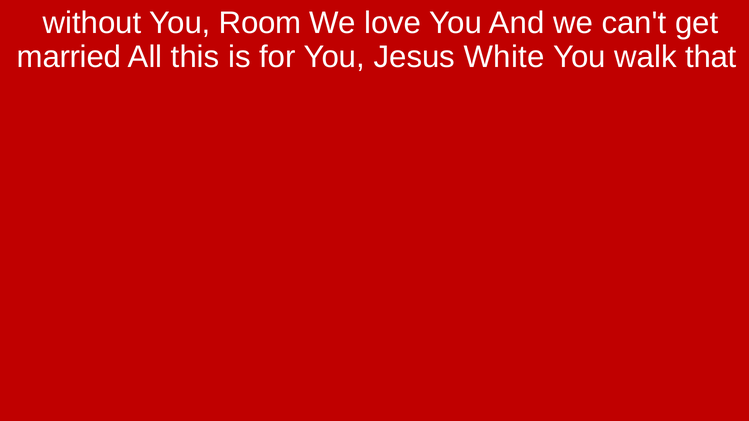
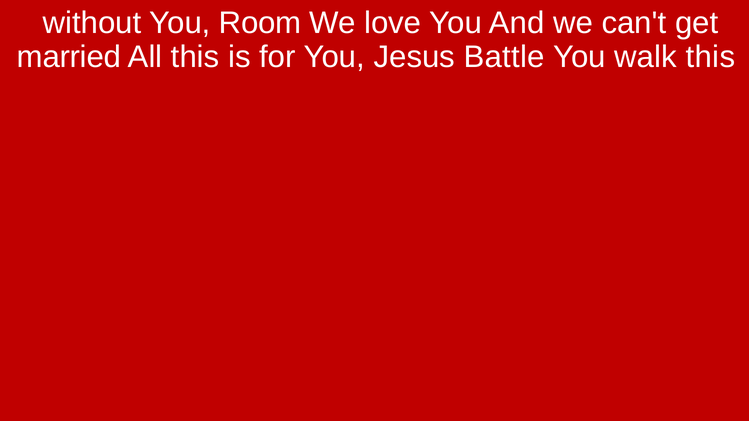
White: White -> Battle (504, 57)
walk that: that -> this (710, 57)
